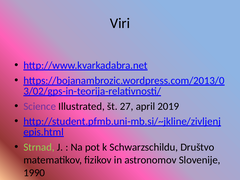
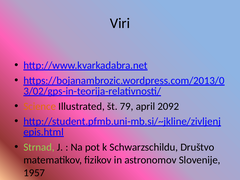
Science colour: purple -> orange (40, 106)
27: 27 -> 79 (127, 106)
2019: 2019 -> 2092 (168, 106)
1990: 1990 -> 1957 (34, 173)
